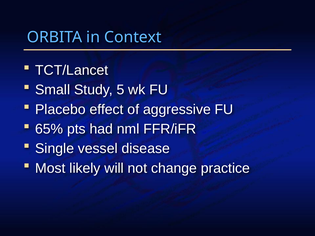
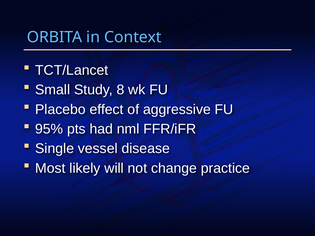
5: 5 -> 8 (120, 90)
65%: 65% -> 95% (49, 129)
